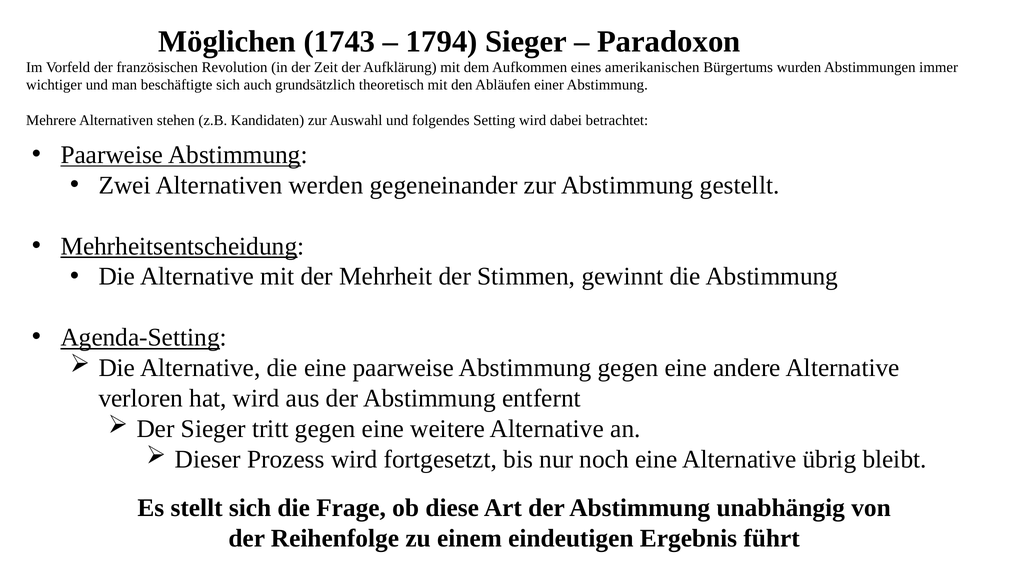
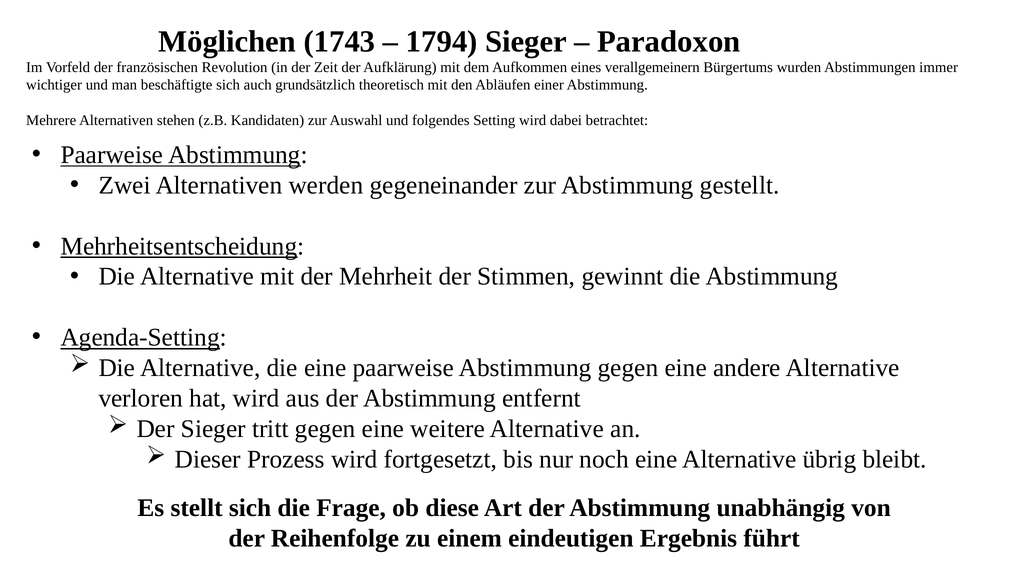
amerikanischen: amerikanischen -> verallgemeinern (652, 67)
